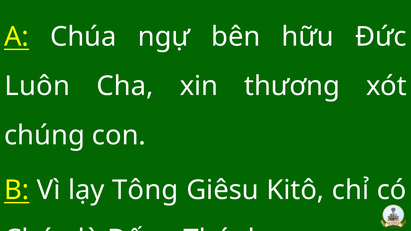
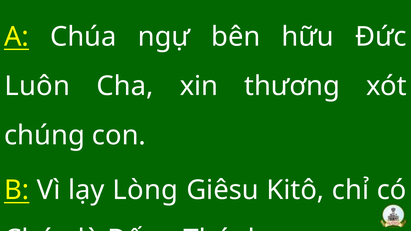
Tông: Tông -> Lòng (145, 190)
